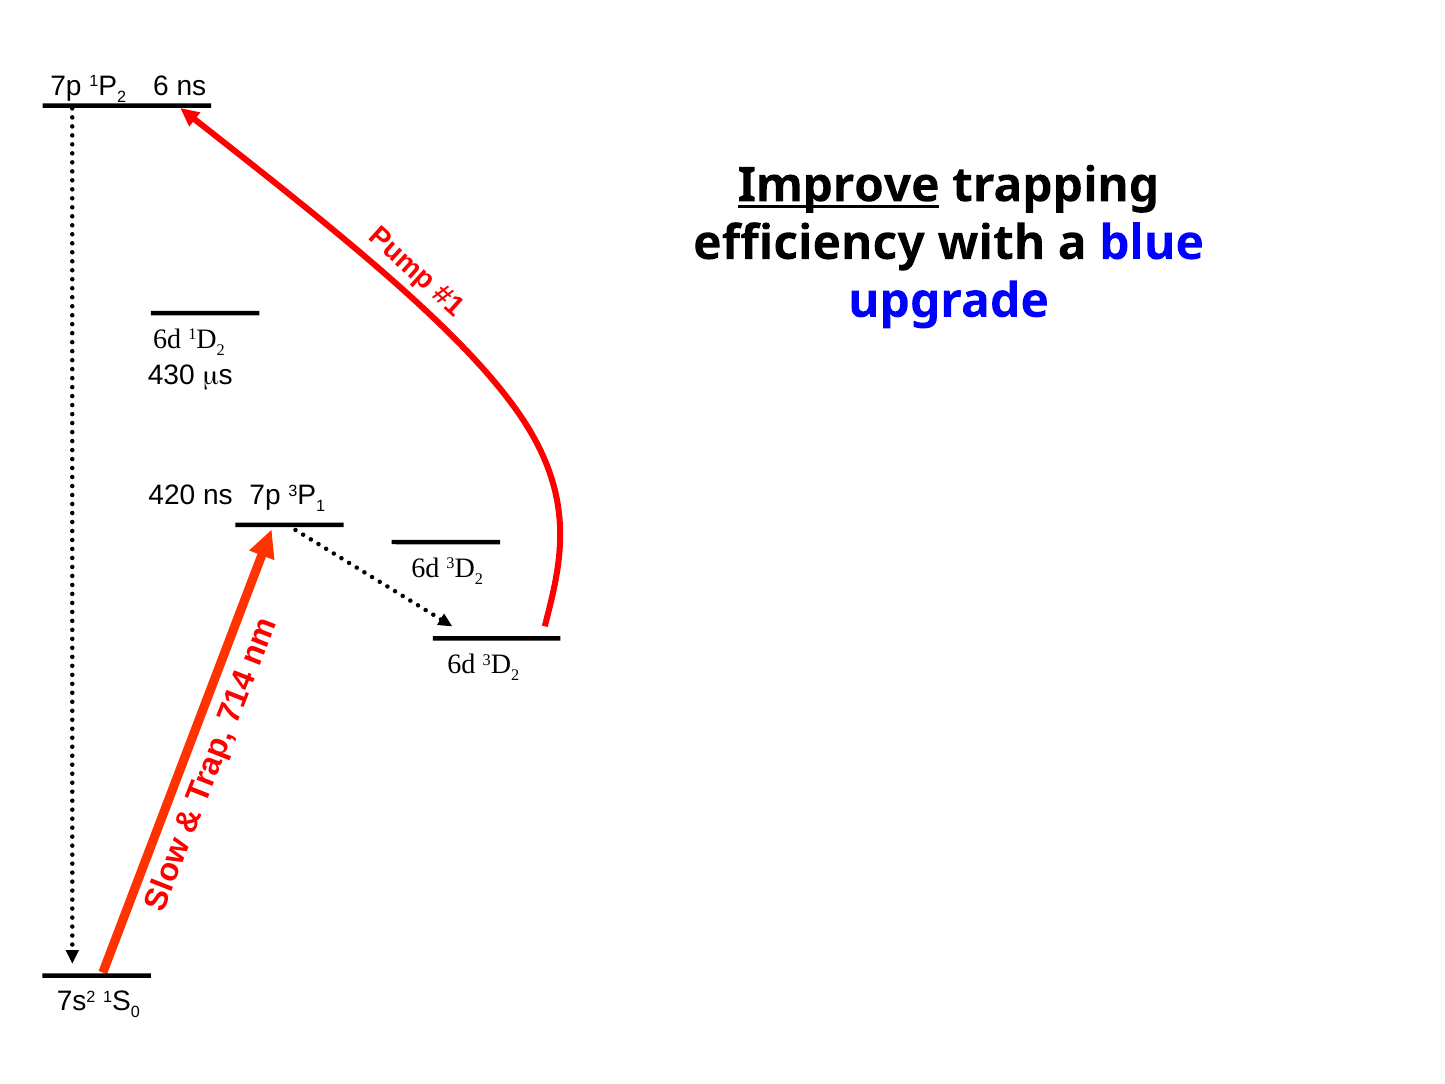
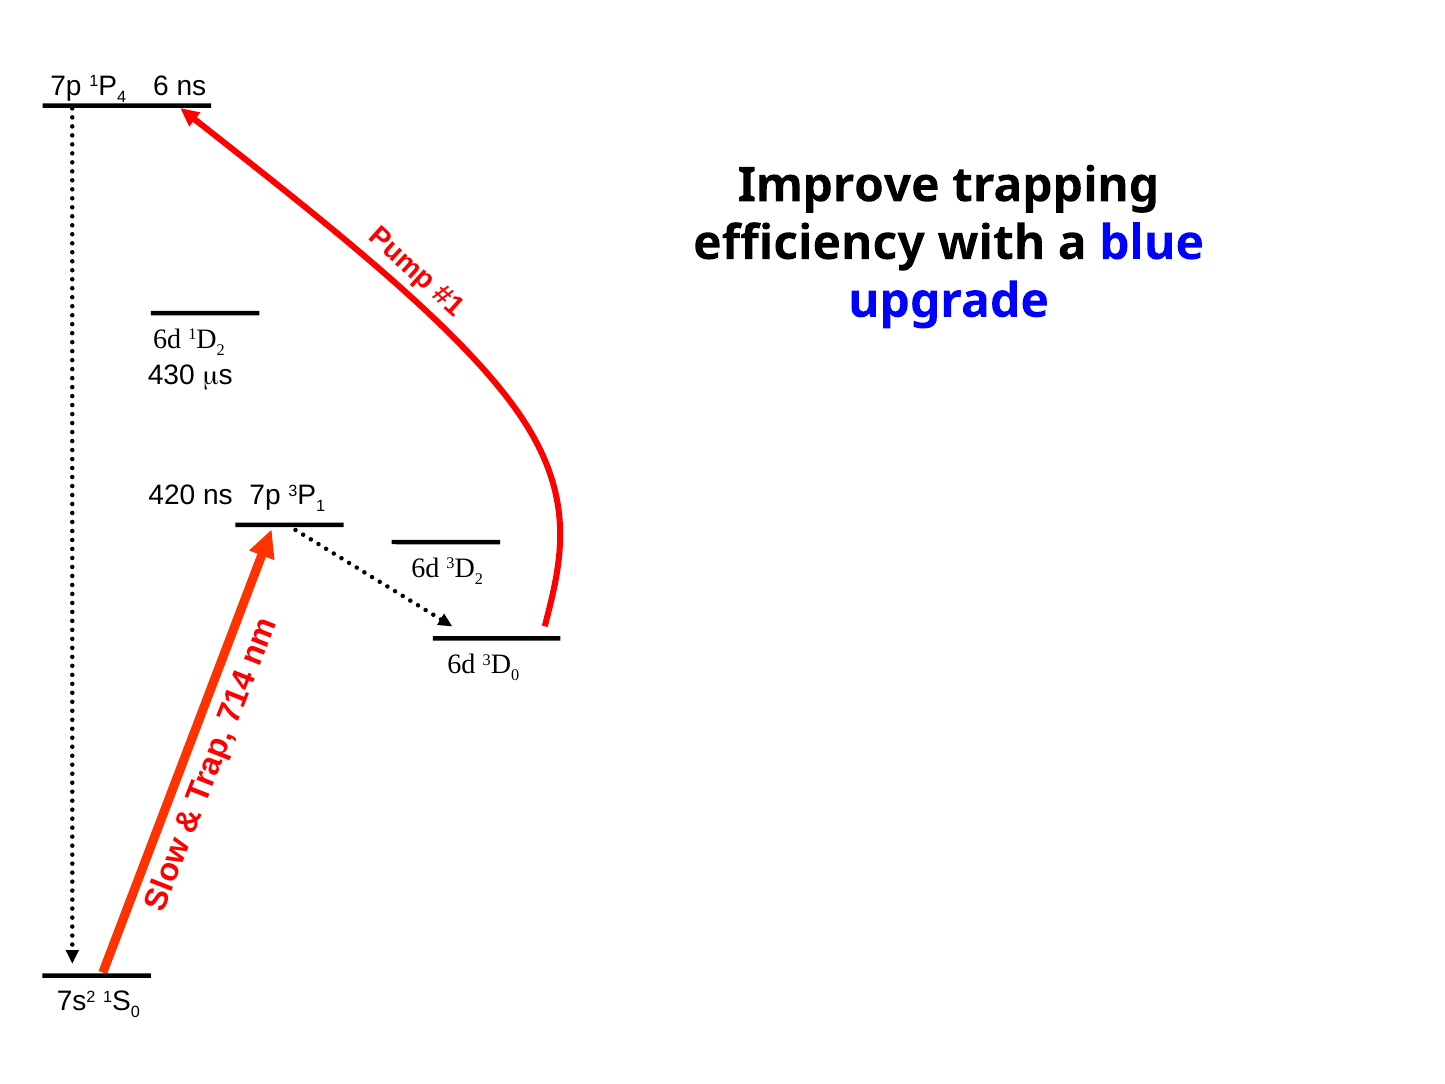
2: 2 -> 4 (122, 97)
Improve underline: present -> none (839, 185)
2: 2 -> 0 (515, 675)
